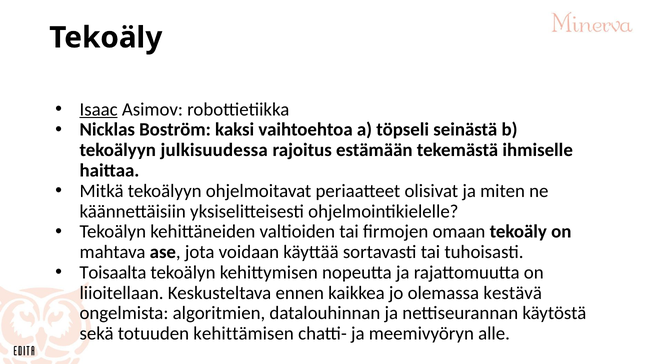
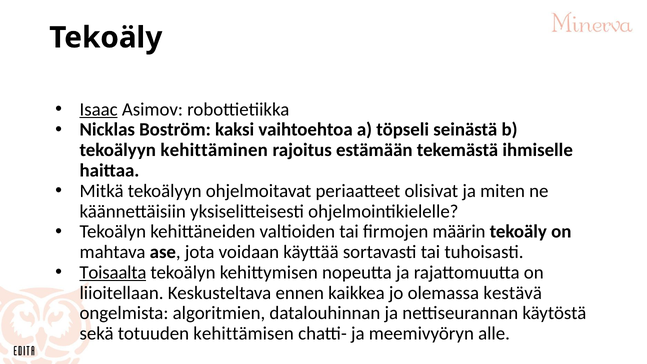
julkisuudessa: julkisuudessa -> kehittäminen (214, 150)
omaan: omaan -> määrin (459, 232)
Toisaalta underline: none -> present (113, 272)
